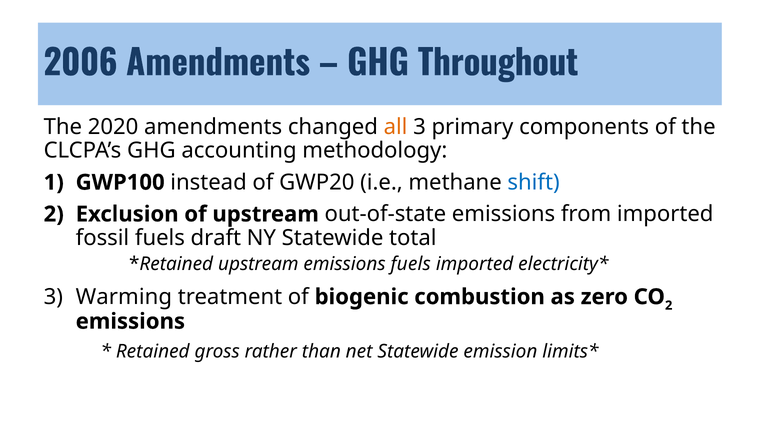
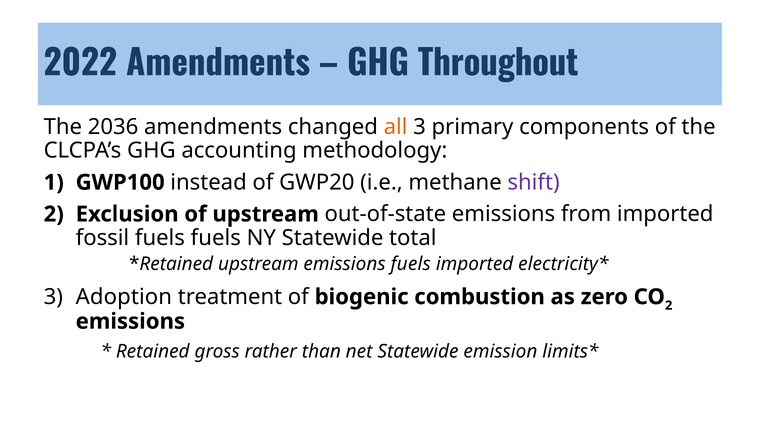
2006: 2006 -> 2022 (80, 64)
2020: 2020 -> 2036 (113, 127)
shift colour: blue -> purple (534, 182)
fuels draft: draft -> fuels (216, 238)
Warming: Warming -> Adoption (124, 297)
